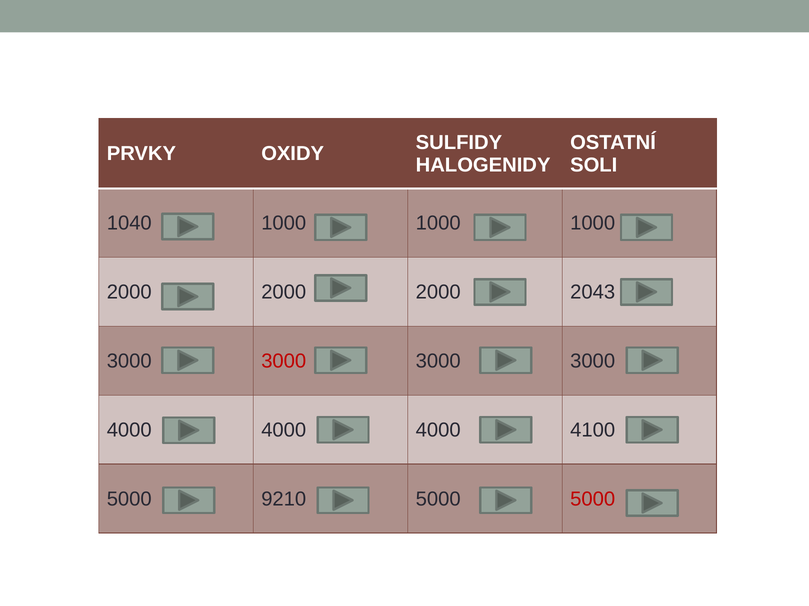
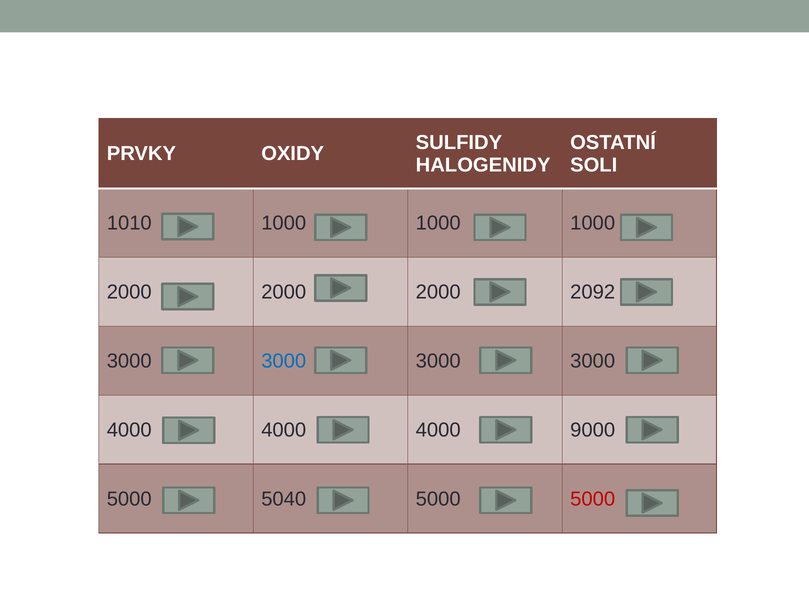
1040: 1040 -> 1010 (129, 224)
2043: 2043 -> 2092 (593, 292)
3000 colour: red -> blue (284, 361)
4100: 4100 -> 9000 (593, 430)
9210: 9210 -> 5040 (284, 499)
